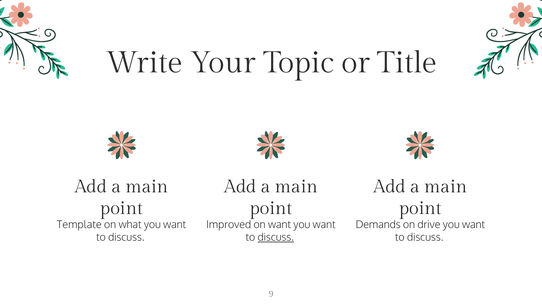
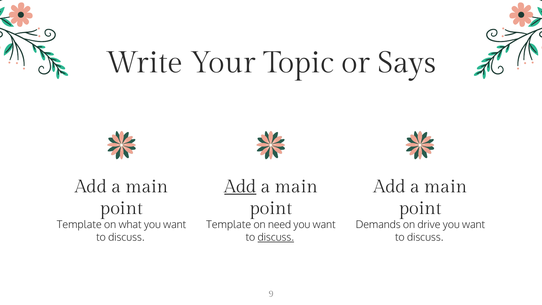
Title: Title -> Says (407, 63)
Add underline: none -> present (240, 186)
Improved: Improved -> Template (229, 225)
on want: want -> need (280, 225)
